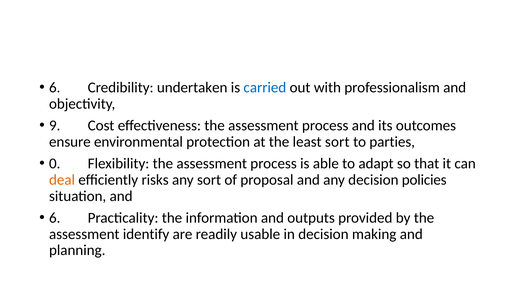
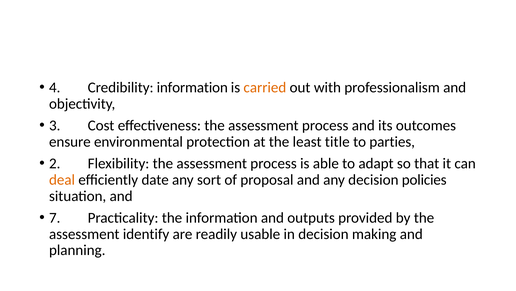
6: 6 -> 4 (55, 87)
Credibility undertaken: undertaken -> information (192, 87)
carried colour: blue -> orange (265, 87)
9: 9 -> 3 (55, 125)
least sort: sort -> title (337, 141)
0: 0 -> 2 (55, 163)
risks: risks -> date (155, 179)
6: 6 -> 7 (55, 217)
